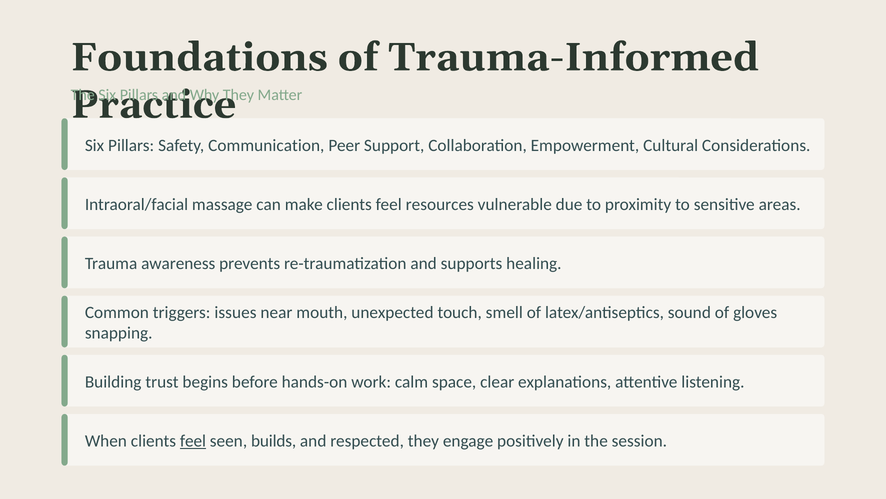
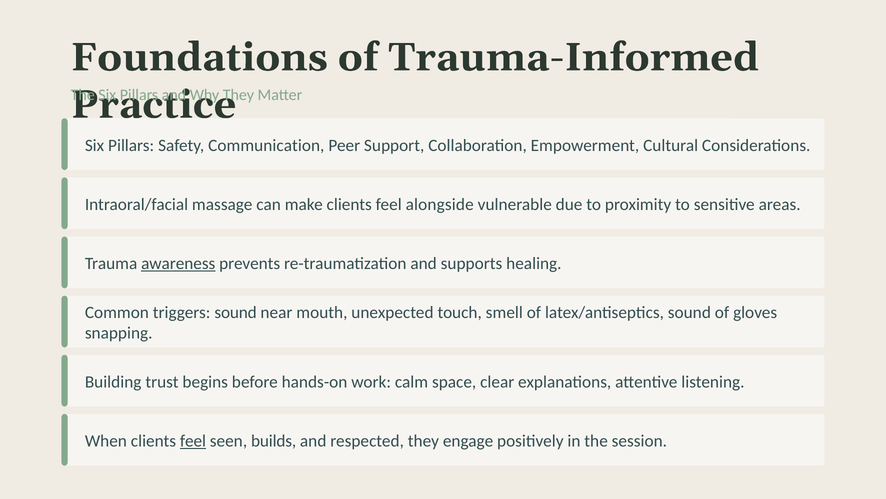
resources: resources -> alongside (440, 204)
awareness underline: none -> present (178, 263)
triggers issues: issues -> sound (236, 312)
